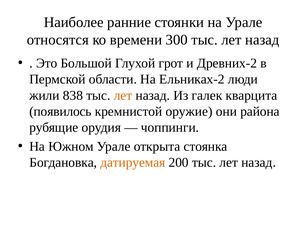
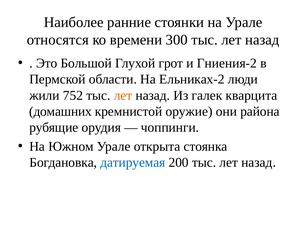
Древних-2: Древних-2 -> Гниения-2 (227, 63)
838: 838 -> 752 (73, 95)
появилось: появилось -> домашних (60, 111)
датируемая colour: orange -> blue (133, 162)
